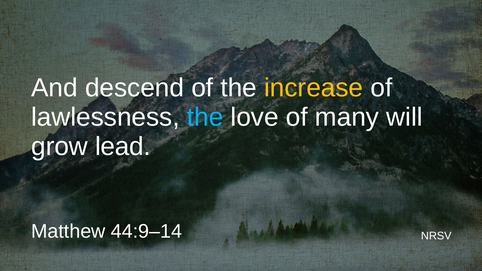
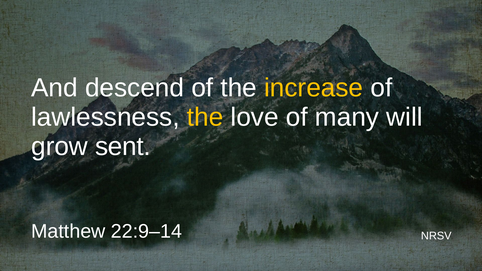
the colour: light blue -> yellow (205, 117)
lead: lead -> sent (123, 146)
44:9–14: 44:9–14 -> 22:9–14 (147, 231)
